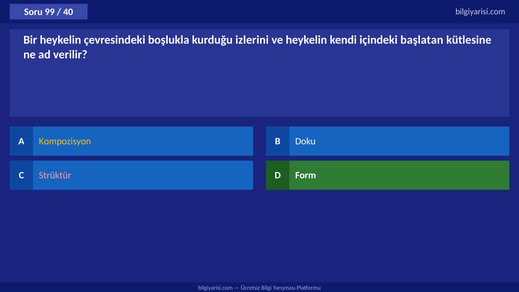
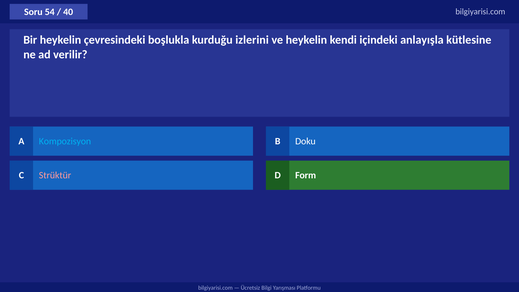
99: 99 -> 54 (50, 12)
başlatan: başlatan -> anlayışla (422, 40)
Kompozisyon colour: yellow -> light blue (65, 141)
